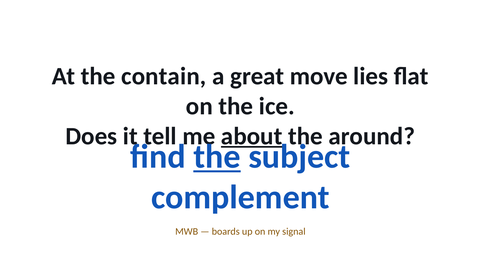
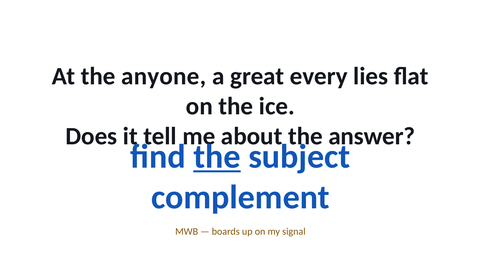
contain: contain -> anyone (164, 76)
move: move -> every (319, 76)
about underline: present -> none (252, 136)
around: around -> answer (372, 136)
